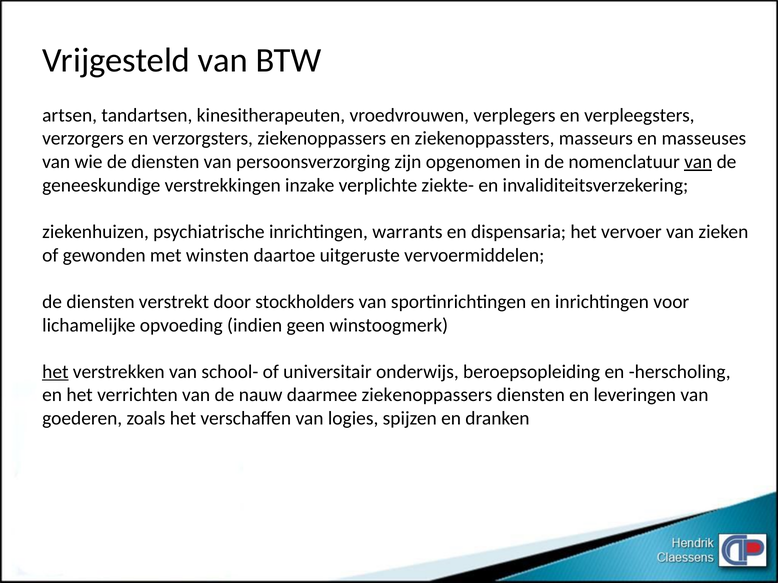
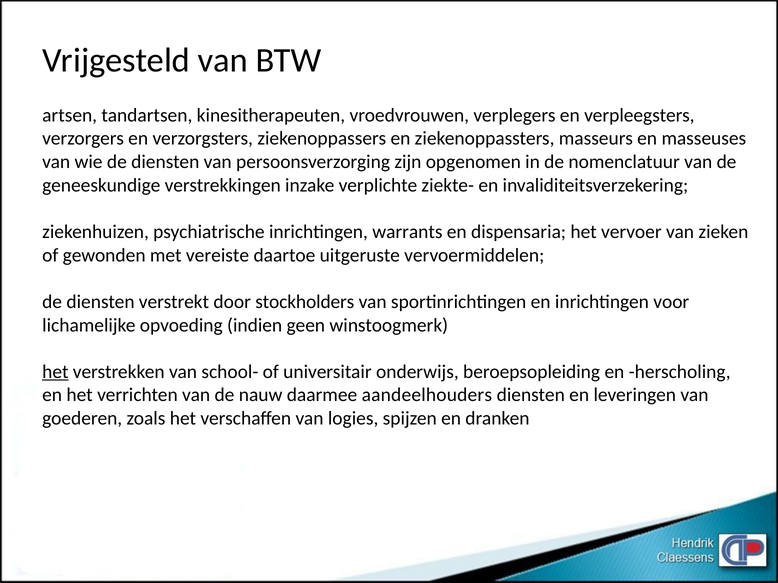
van underline: present -> none (698, 162)
winsten: winsten -> vereiste (218, 255)
daarmee ziekenoppassers: ziekenoppassers -> aandeelhouders (427, 395)
